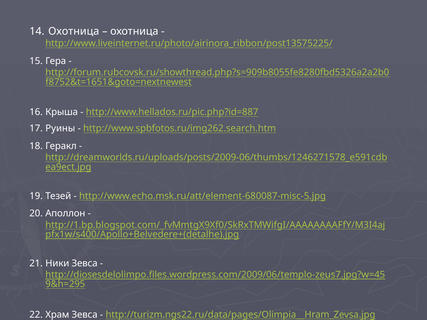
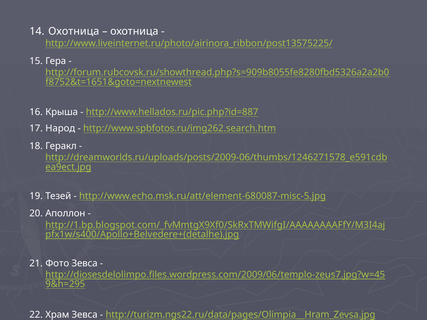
Руины: Руины -> Народ (60, 129)
Ники: Ники -> Фото (57, 264)
